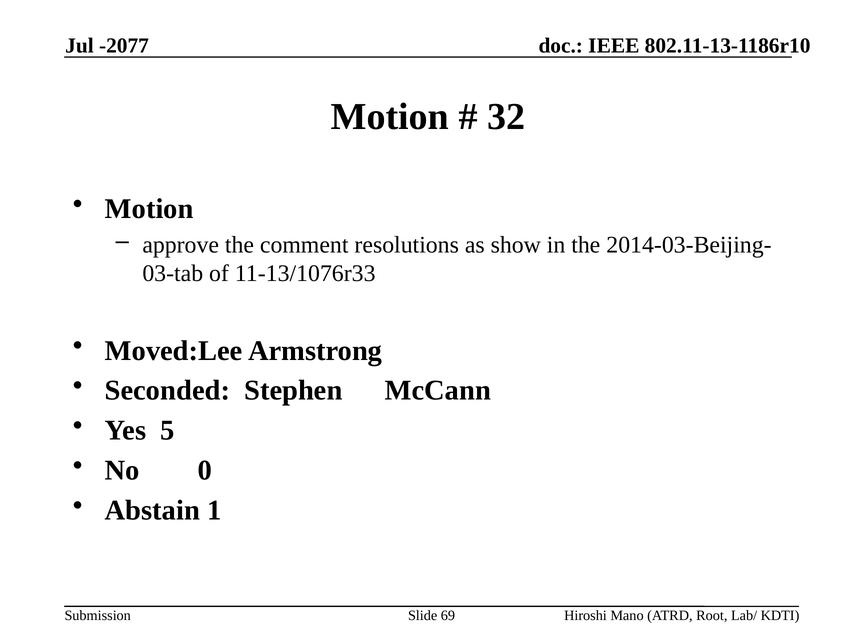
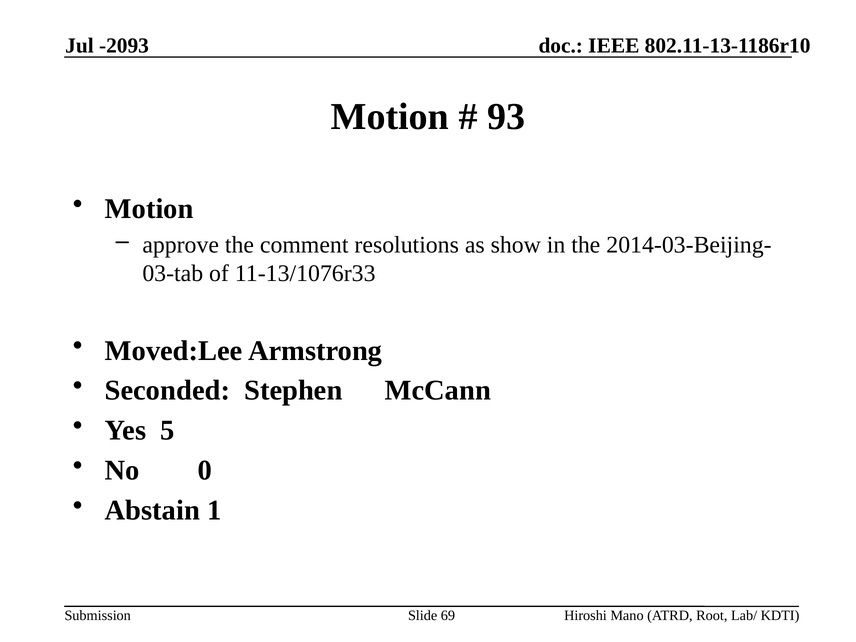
-2077: -2077 -> -2093 (124, 46)
32: 32 -> 93 (506, 117)
